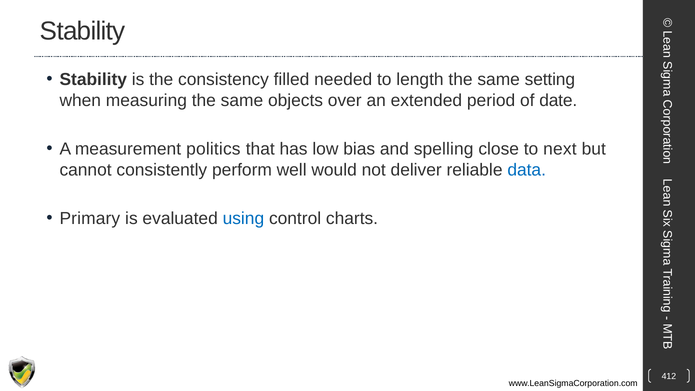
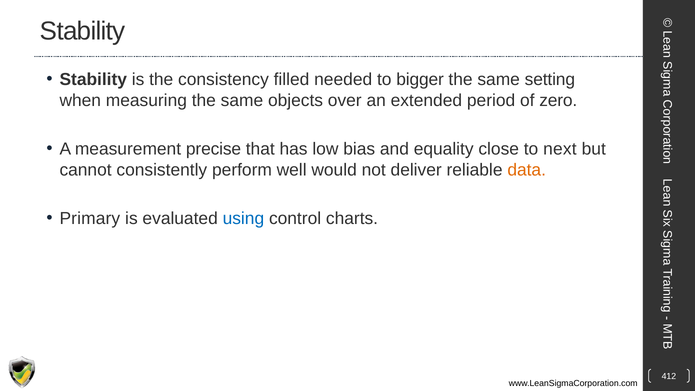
length: length -> bigger (420, 79)
date: date -> zero (558, 100)
politics: politics -> precise (214, 149)
spelling: spelling -> equality (444, 149)
data colour: blue -> orange (527, 170)
